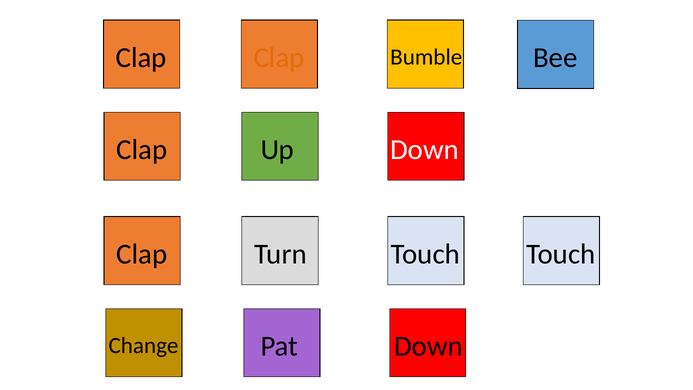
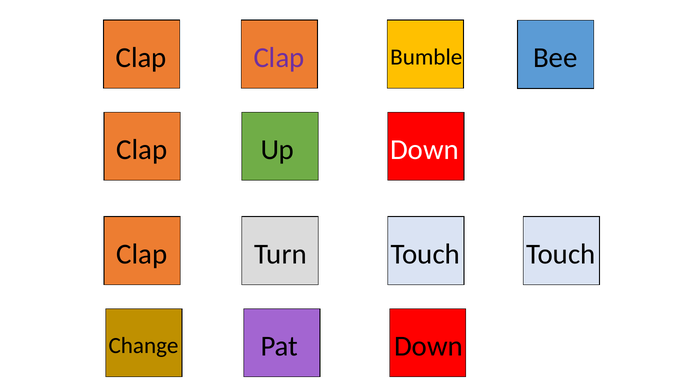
Clap colour: orange -> purple (279, 58)
